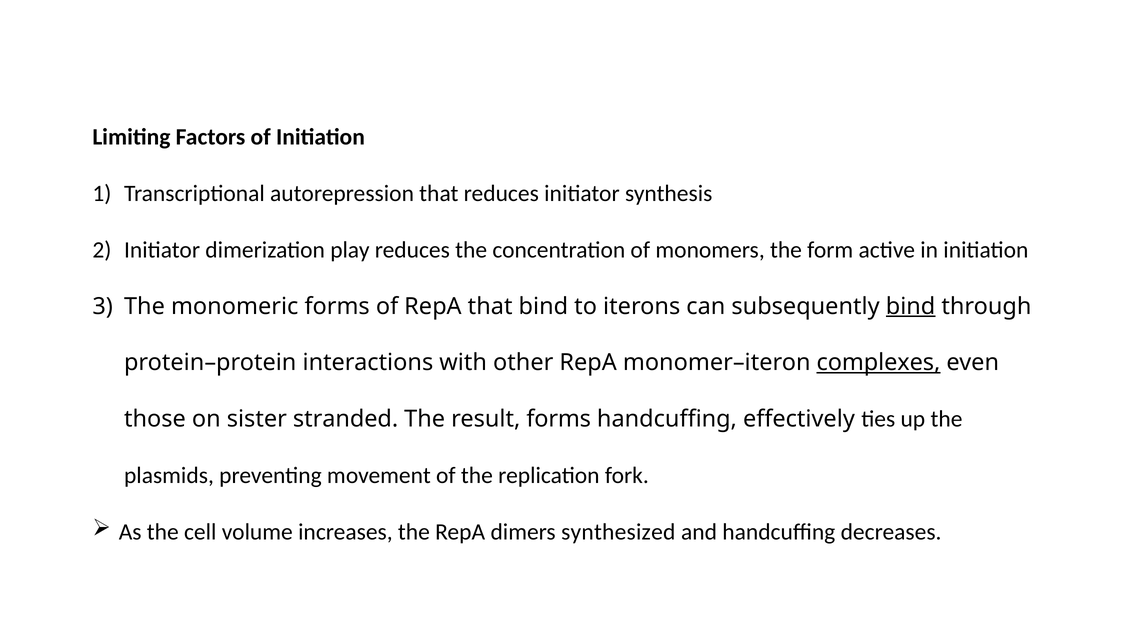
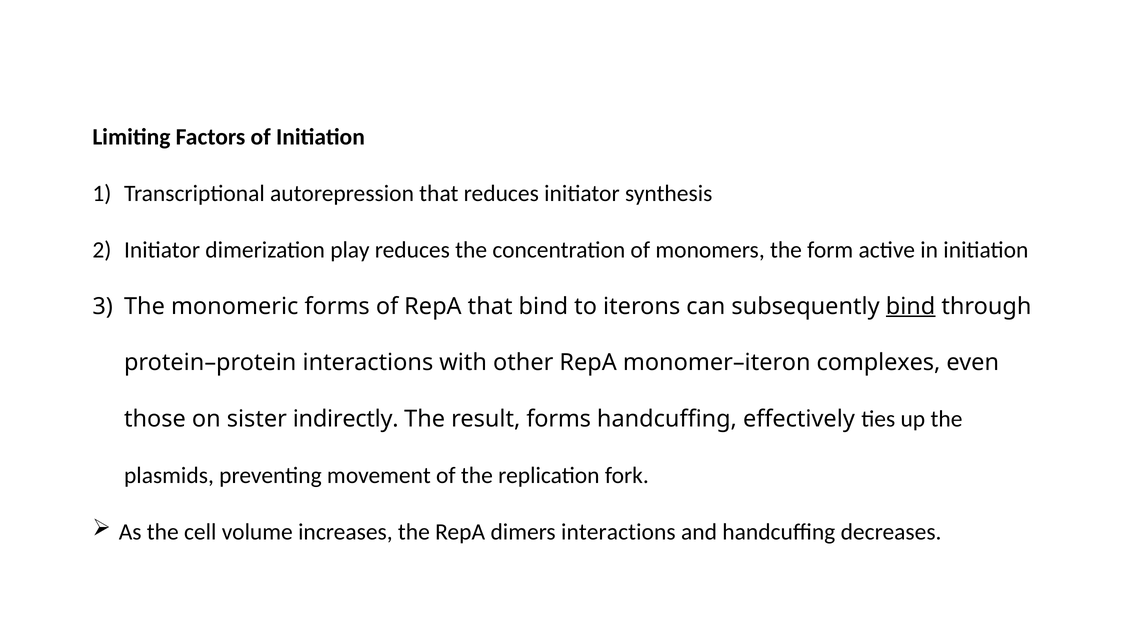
complexes underline: present -> none (878, 363)
stranded: stranded -> indirectly (346, 419)
dimers synthesized: synthesized -> interactions (618, 532)
